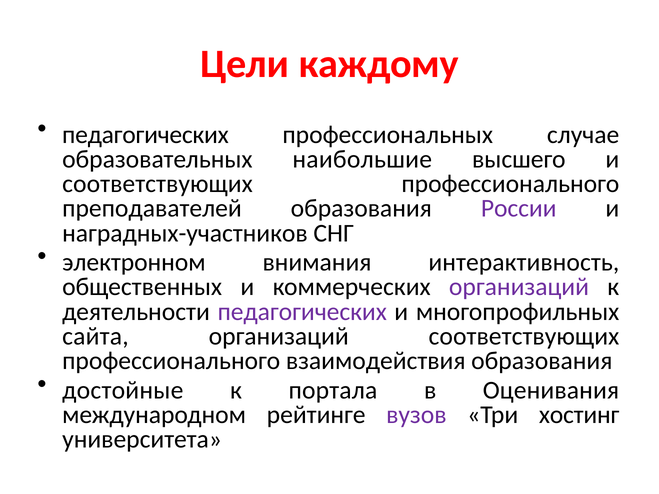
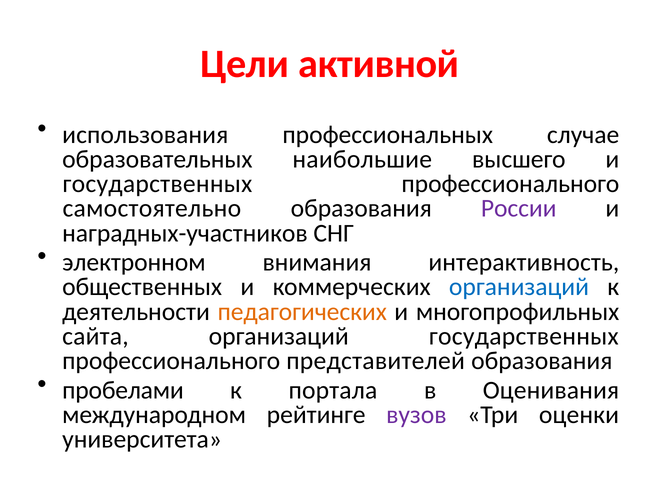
каждому: каждому -> активной (379, 64)
педагогических: педагогических -> использования (145, 135)
соответствующих: соответствующих -> государственных (157, 184)
преподавателей: преподавателей -> самостоятельно (152, 209)
организаций colour: purple -> blue (519, 287)
педагогических colour: purple -> orange (302, 312)
организаций соответствующих: соответствующих -> государственных (524, 336)
взаимодействия: взаимодействия -> представителей (376, 361)
достойные: достойные -> пробелами (123, 390)
хостинг: хостинг -> оценки (579, 415)
